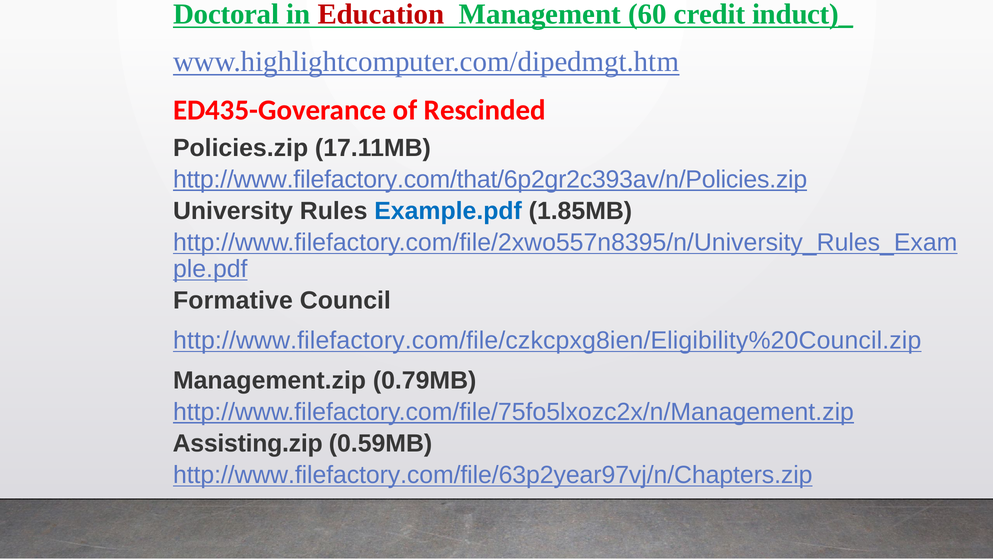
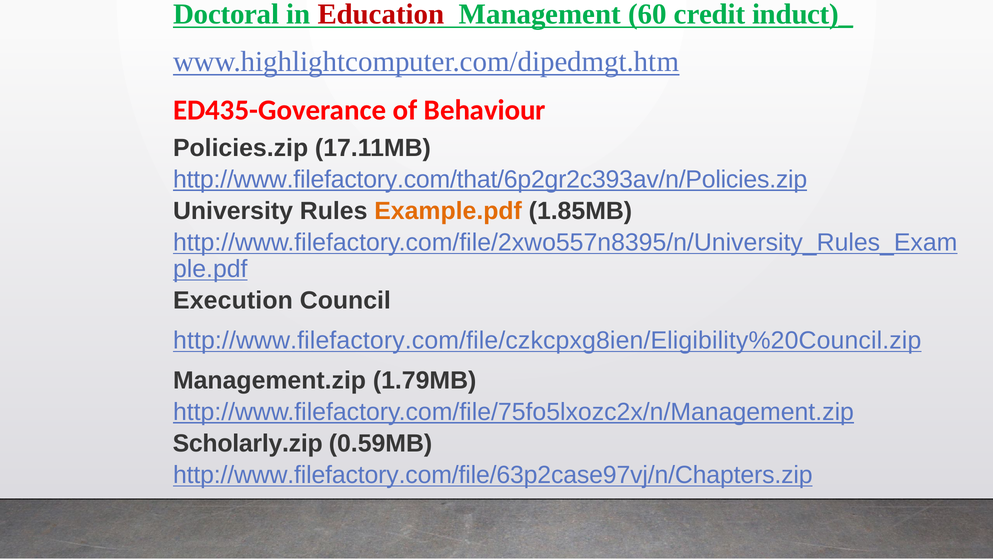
Rescinded: Rescinded -> Behaviour (485, 110)
Example.pdf colour: blue -> orange (448, 211)
Formative: Formative -> Execution (233, 300)
0.79MB: 0.79MB -> 1.79MB (425, 380)
Assisting.zip: Assisting.zip -> Scholarly.zip (248, 443)
http://www.filefactory.com/file/63p2year97vj/n/Chapters.zip: http://www.filefactory.com/file/63p2year97vj/n/Chapters.zip -> http://www.filefactory.com/file/63p2case97vj/n/Chapters.zip (493, 475)
